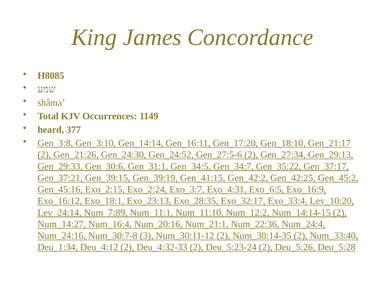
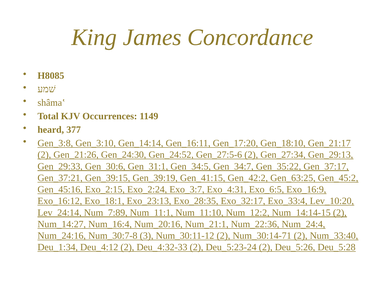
Gen_42:25: Gen_42:25 -> Gen_63:25 (293, 178)
Num_30:14-35: Num_30:14-35 -> Num_30:14-71 (262, 236)
